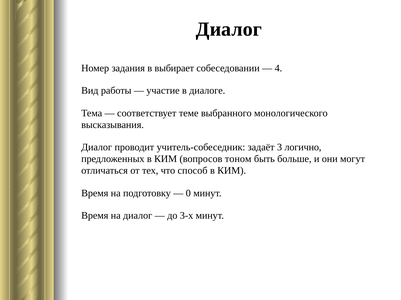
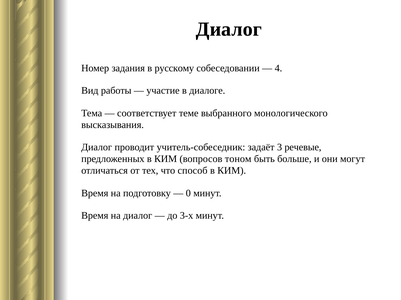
выбирает: выбирает -> русскому (174, 68)
логично: логично -> речевые (303, 148)
